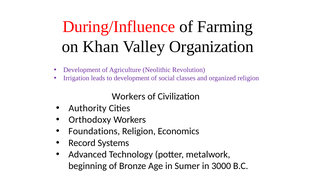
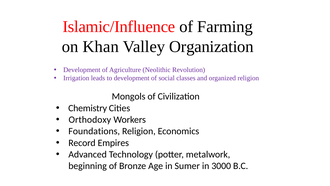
During/Influence: During/Influence -> Islamic/Influence (119, 27)
Workers: Workers -> Mongols (129, 96)
Authority: Authority -> Chemistry (88, 108)
Systems: Systems -> Empires (113, 143)
